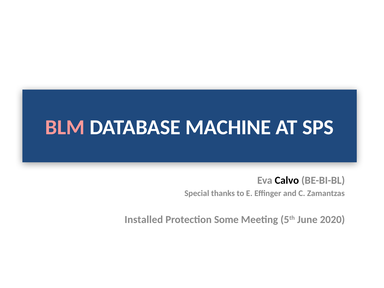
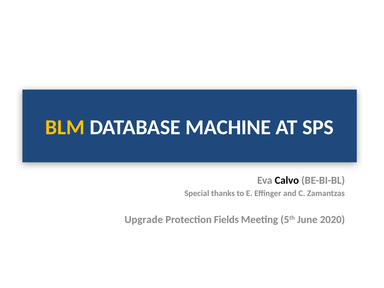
BLM colour: pink -> yellow (65, 127)
Installed: Installed -> Upgrade (144, 220)
Some: Some -> Fields (226, 220)
